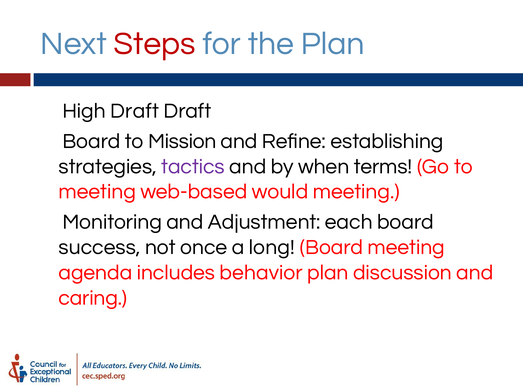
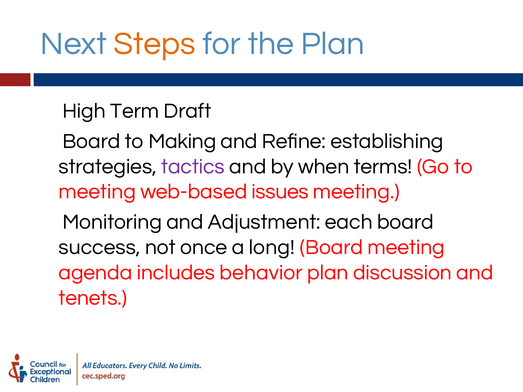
Steps colour: red -> orange (155, 44)
Draft: Draft -> Term (135, 111)
Mission: Mission -> Making (182, 141)
would: would -> issues (280, 192)
caring: caring -> tenets (93, 298)
